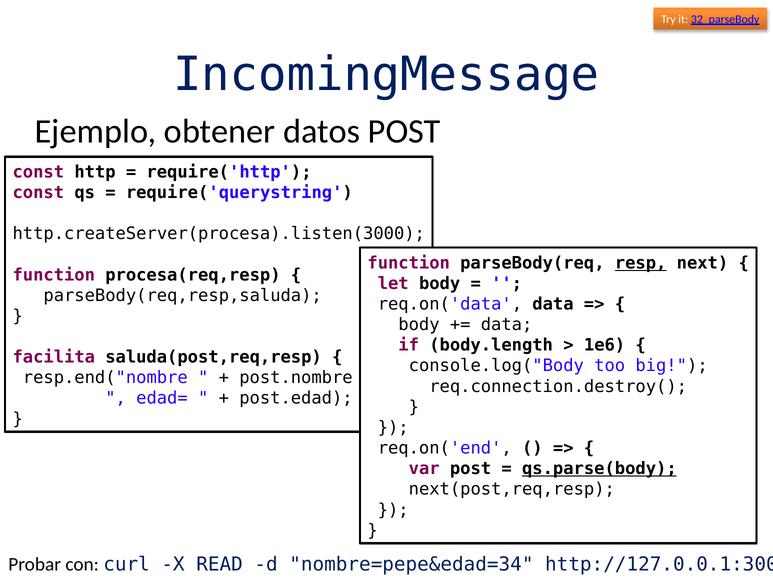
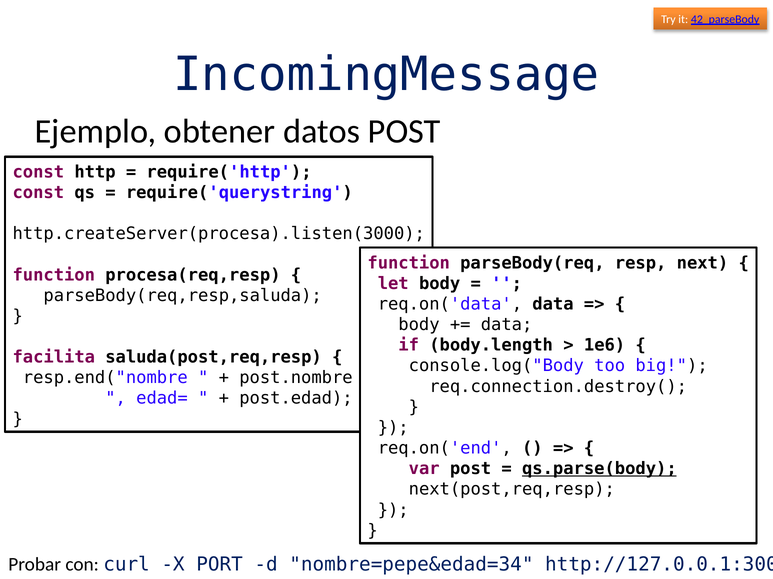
32_parseBody: 32_parseBody -> 42_parseBody (725, 19)
resp underline: present -> none (641, 263)
READ: READ -> PORT (220, 565)
